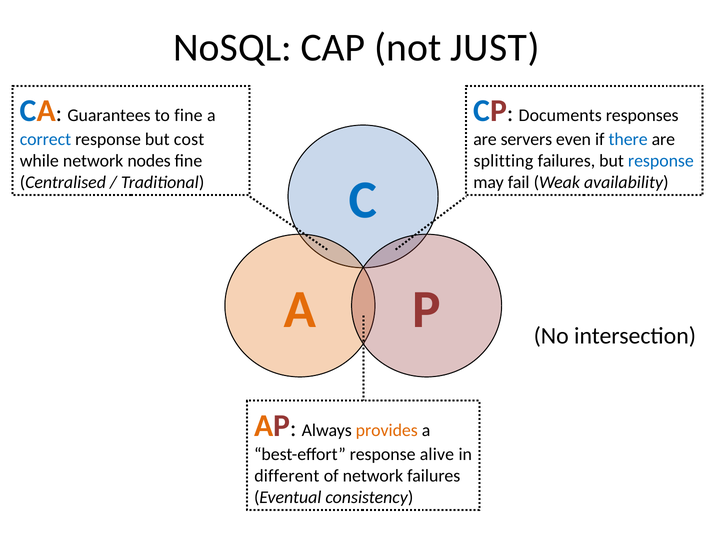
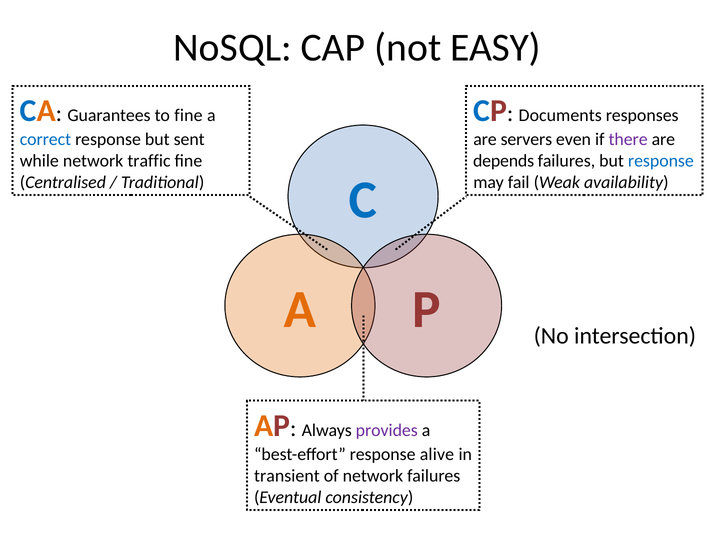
JUST: JUST -> EASY (495, 47)
cost: cost -> sent (189, 139)
there colour: blue -> purple (628, 139)
nodes: nodes -> traffic (149, 161)
splitting: splitting -> depends (504, 161)
provides colour: orange -> purple (387, 430)
different: different -> transient (287, 475)
